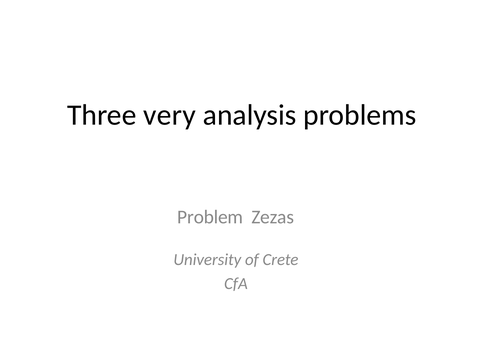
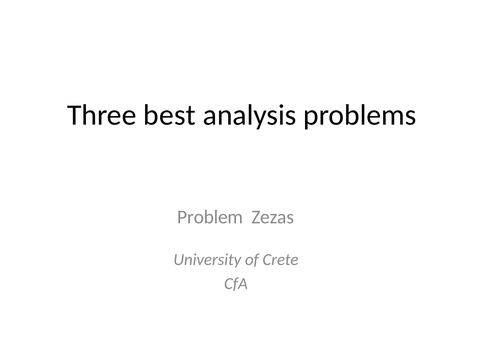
very: very -> best (169, 115)
